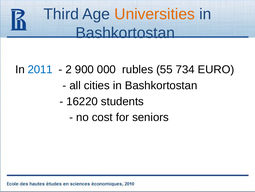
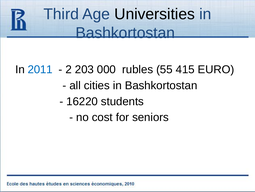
Universities colour: orange -> black (155, 14)
900: 900 -> 203 (84, 69)
734: 734 -> 415 (185, 69)
